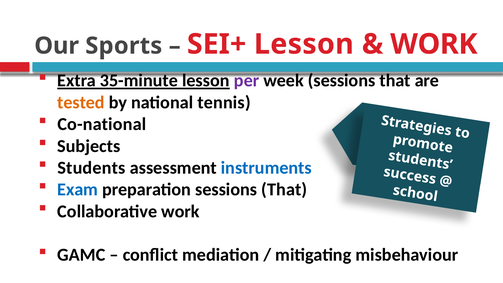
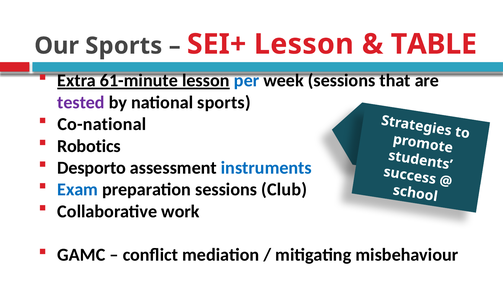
WORK: WORK -> TABLE (434, 44)
35-minute: 35-minute -> 61-minute (139, 81)
per colour: purple -> blue (247, 81)
tested colour: orange -> purple (81, 102)
national tennis: tennis -> sports (224, 102)
Subjects: Subjects -> Robotics (89, 146)
Students: Students -> Desporto (92, 168)
preparation sessions That: That -> Club (284, 190)
